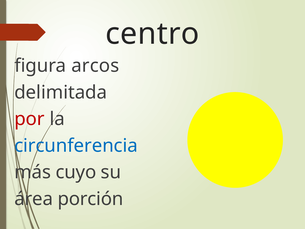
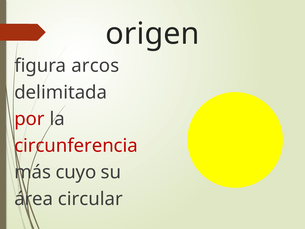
centro: centro -> origen (152, 34)
circunferencia colour: blue -> red (76, 146)
porción: porción -> circular (90, 199)
